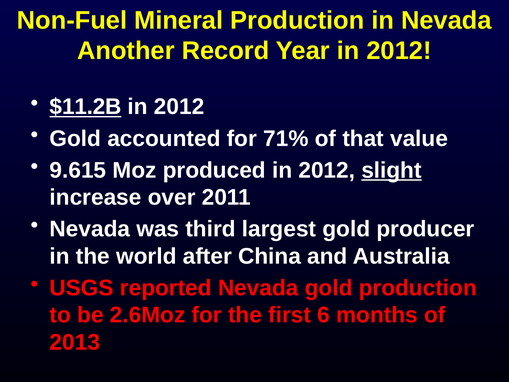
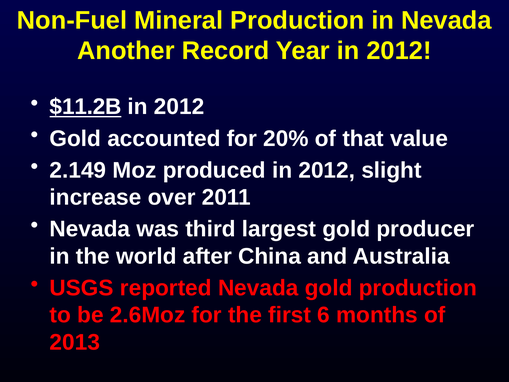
71%: 71% -> 20% (286, 138)
9.615: 9.615 -> 2.149 (78, 170)
slight underline: present -> none (391, 170)
